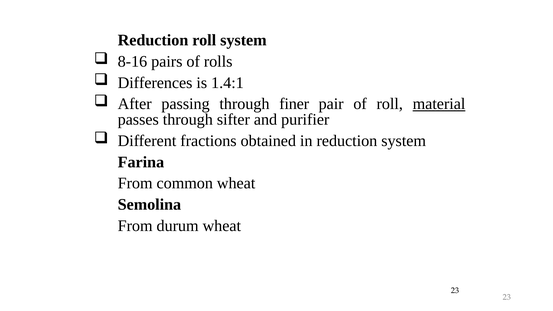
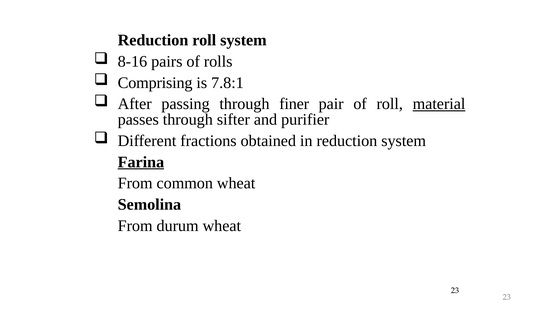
Differences: Differences -> Comprising (155, 83)
1.4:1: 1.4:1 -> 7.8:1 (227, 83)
Farina underline: none -> present (141, 162)
